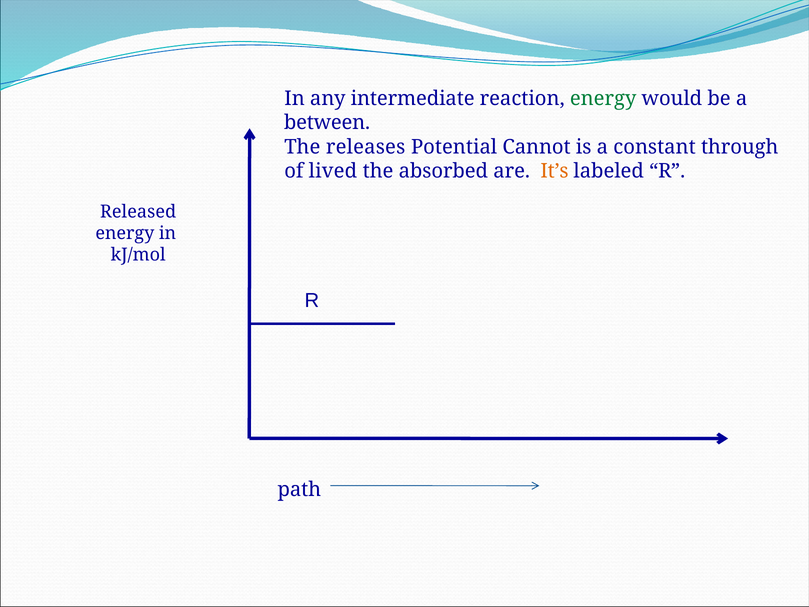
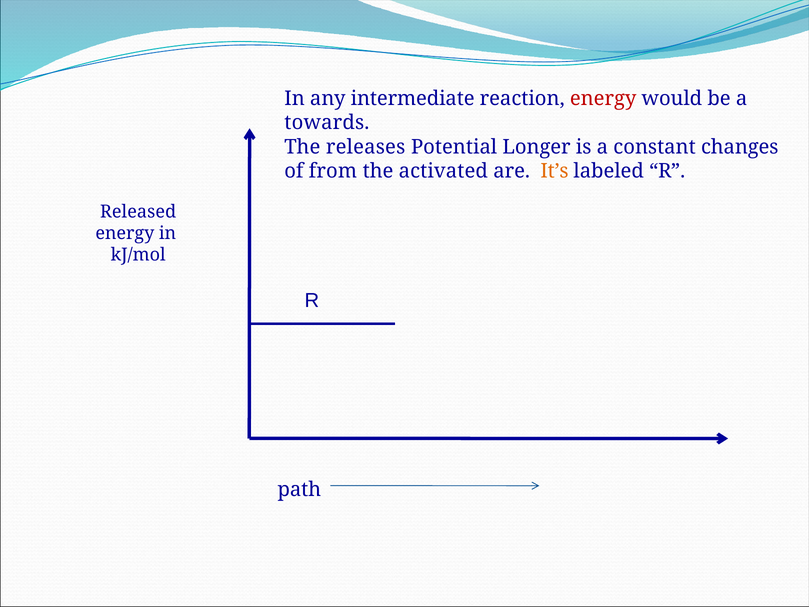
energy colour: green -> red (603, 98)
between: between -> towards (327, 123)
Cannot: Cannot -> Longer (537, 147)
through: through -> changes (740, 147)
lived: lived -> from (333, 171)
absorbed: absorbed -> activated (443, 171)
